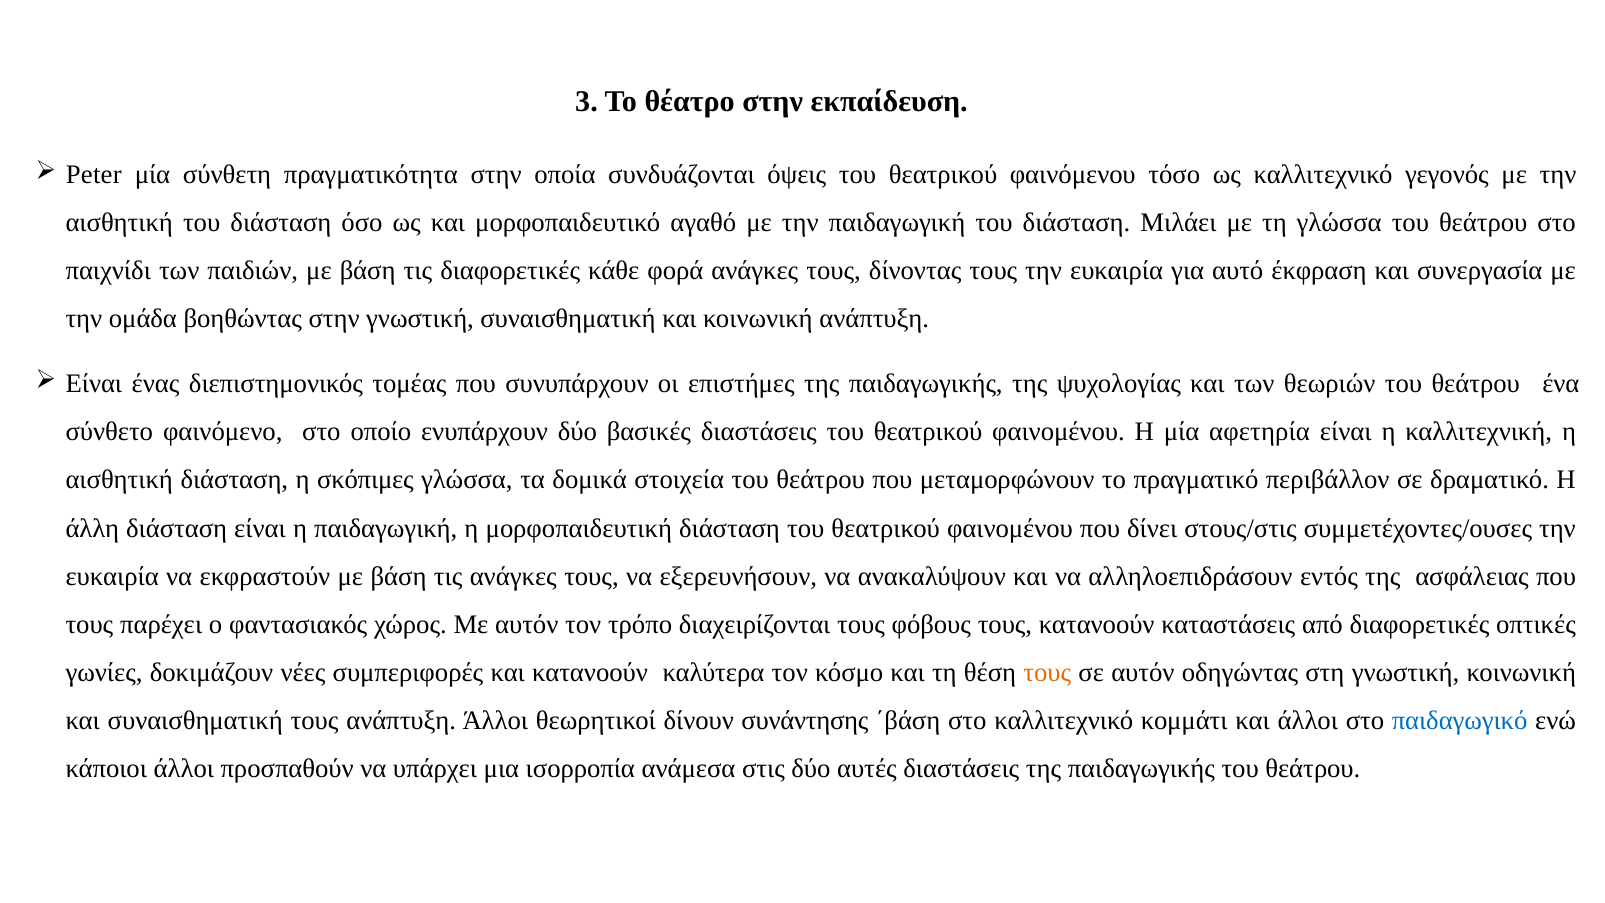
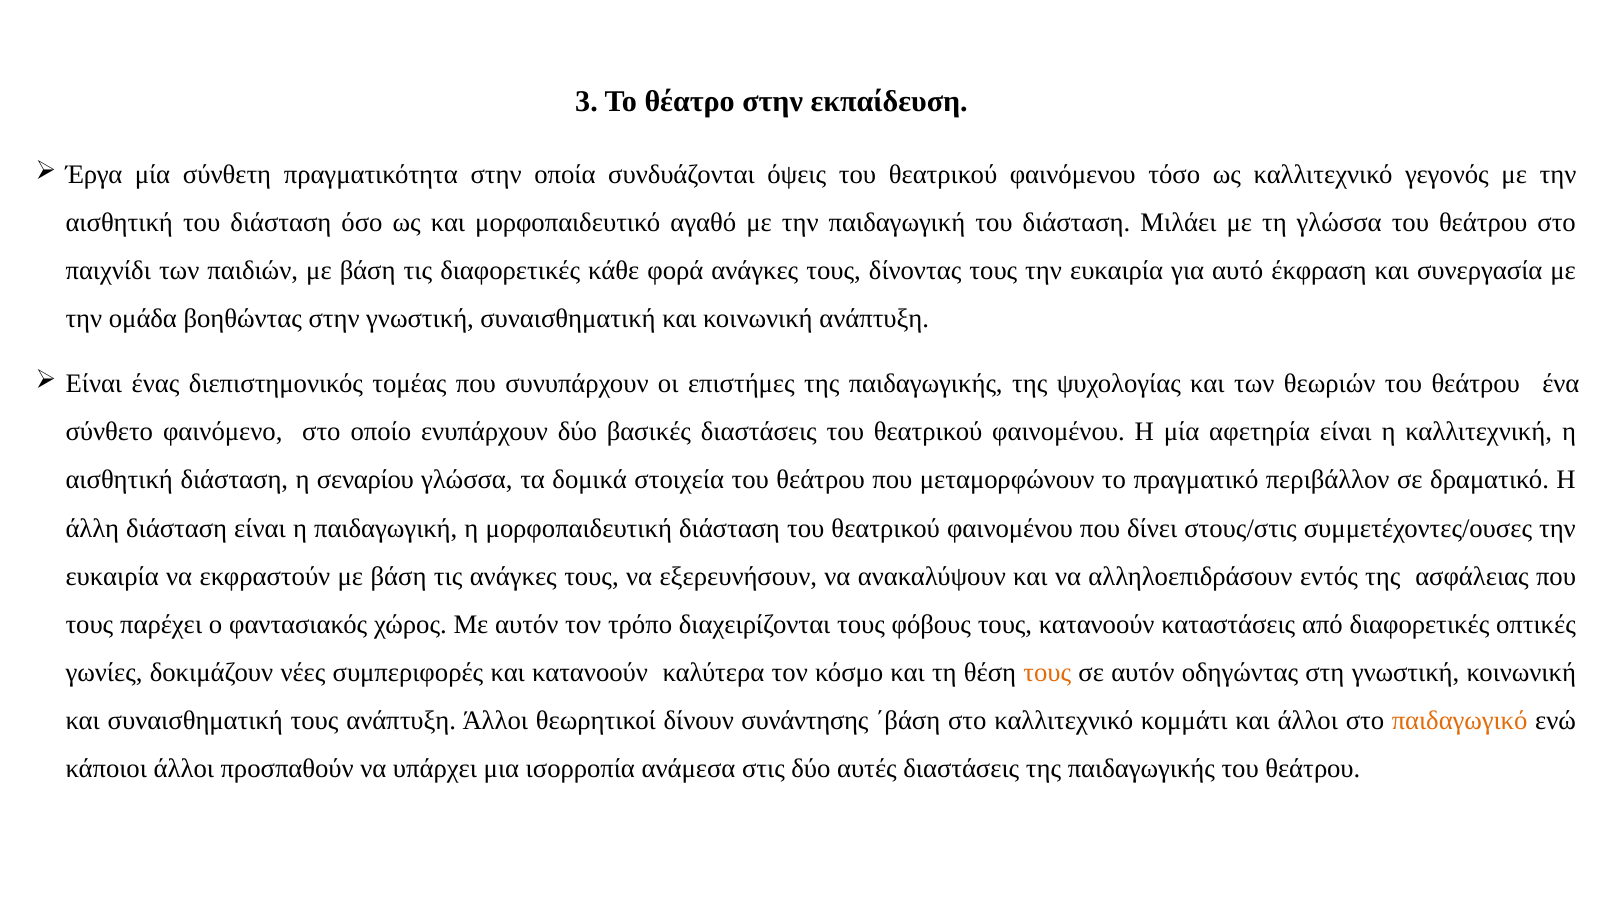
Peter: Peter -> Έργα (94, 175)
σκόπιμες: σκόπιμες -> σεναρίου (365, 480)
παιδαγωγικό colour: blue -> orange (1460, 721)
